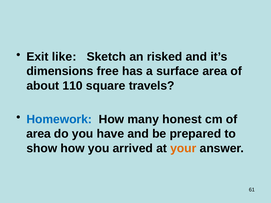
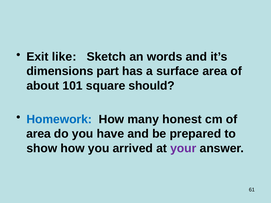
risked: risked -> words (165, 57)
free: free -> part (108, 71)
110: 110 -> 101 (73, 86)
travels: travels -> should (152, 86)
your colour: orange -> purple (183, 148)
